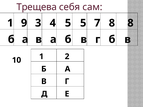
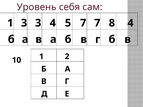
Трещева: Трещева -> Уровень (37, 7)
1 9: 9 -> 3 (24, 23)
5 5: 5 -> 7 (83, 23)
8 8: 8 -> 4 (130, 23)
